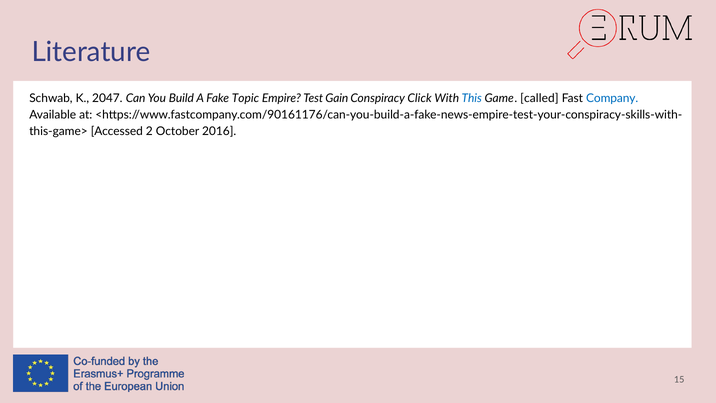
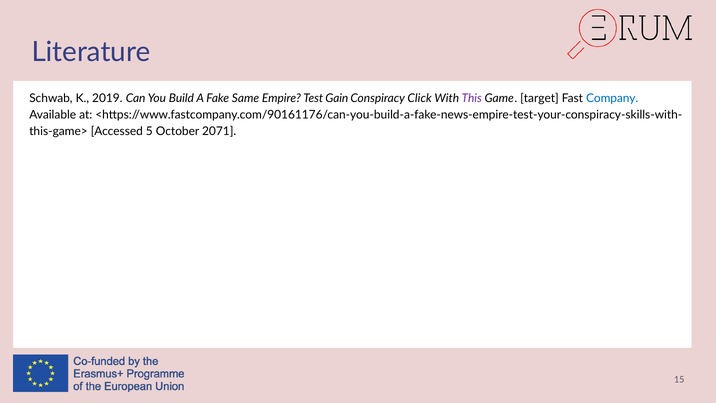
2047: 2047 -> 2019 (107, 98)
Topic: Topic -> Same (245, 98)
This colour: blue -> purple (472, 98)
called: called -> target (539, 98)
2: 2 -> 5 (149, 131)
2016: 2016 -> 2071 (219, 131)
